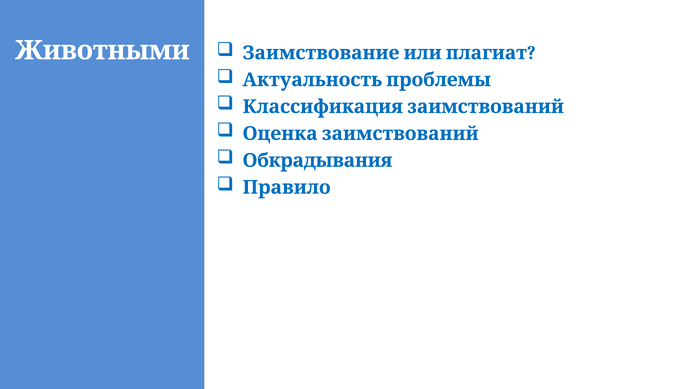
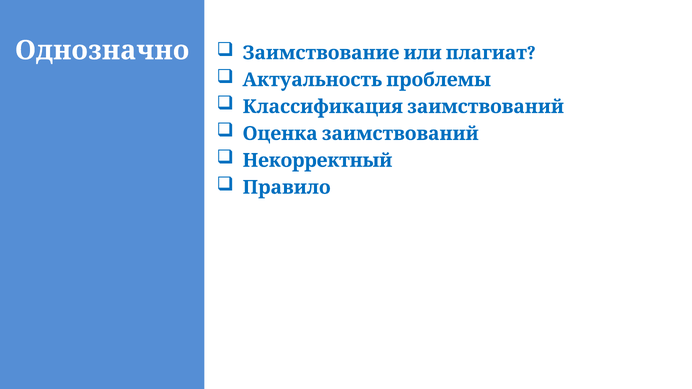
Животными: Животными -> Однозначно (102, 50)
Обкрадывания: Обкрадывания -> Некорректный (317, 161)
